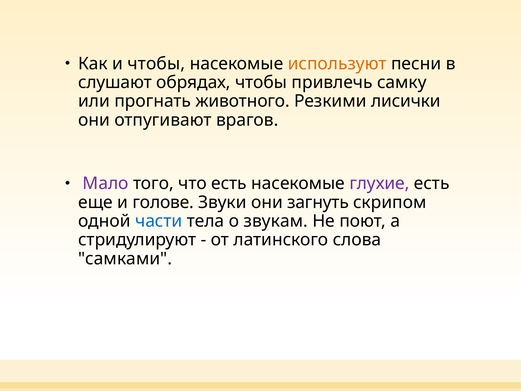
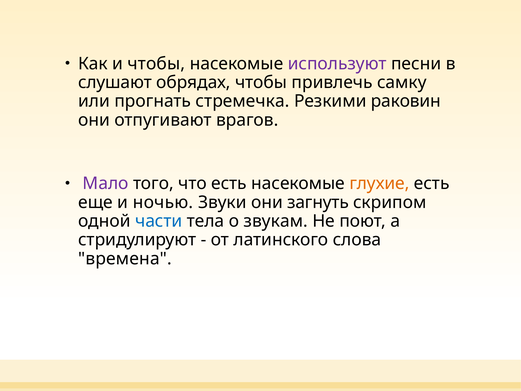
используют colour: orange -> purple (337, 64)
животного: животного -> стремечка (243, 101)
лисички: лисички -> раковин (406, 101)
глухие colour: purple -> orange (379, 183)
голове: голове -> ночью (163, 202)
самками: самками -> времена (125, 258)
